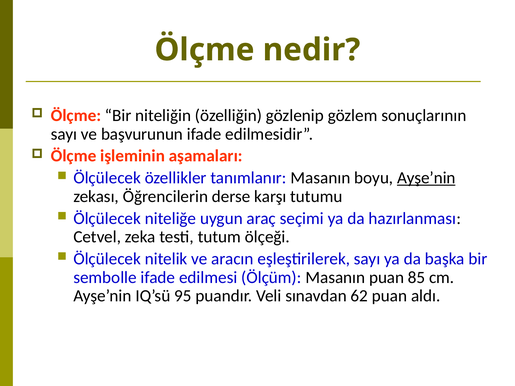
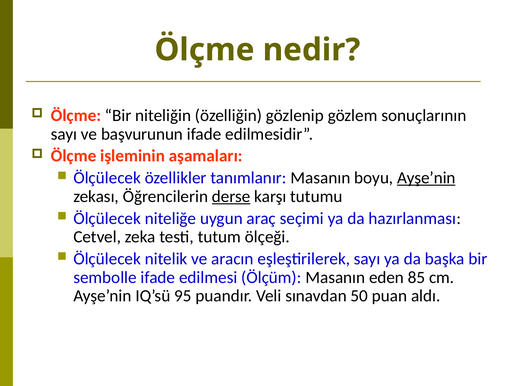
derse underline: none -> present (231, 197)
Masanın puan: puan -> eden (387, 278)
62: 62 -> 50 (359, 296)
